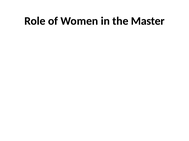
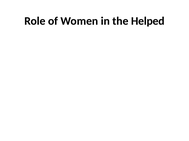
Master: Master -> Helped (148, 21)
